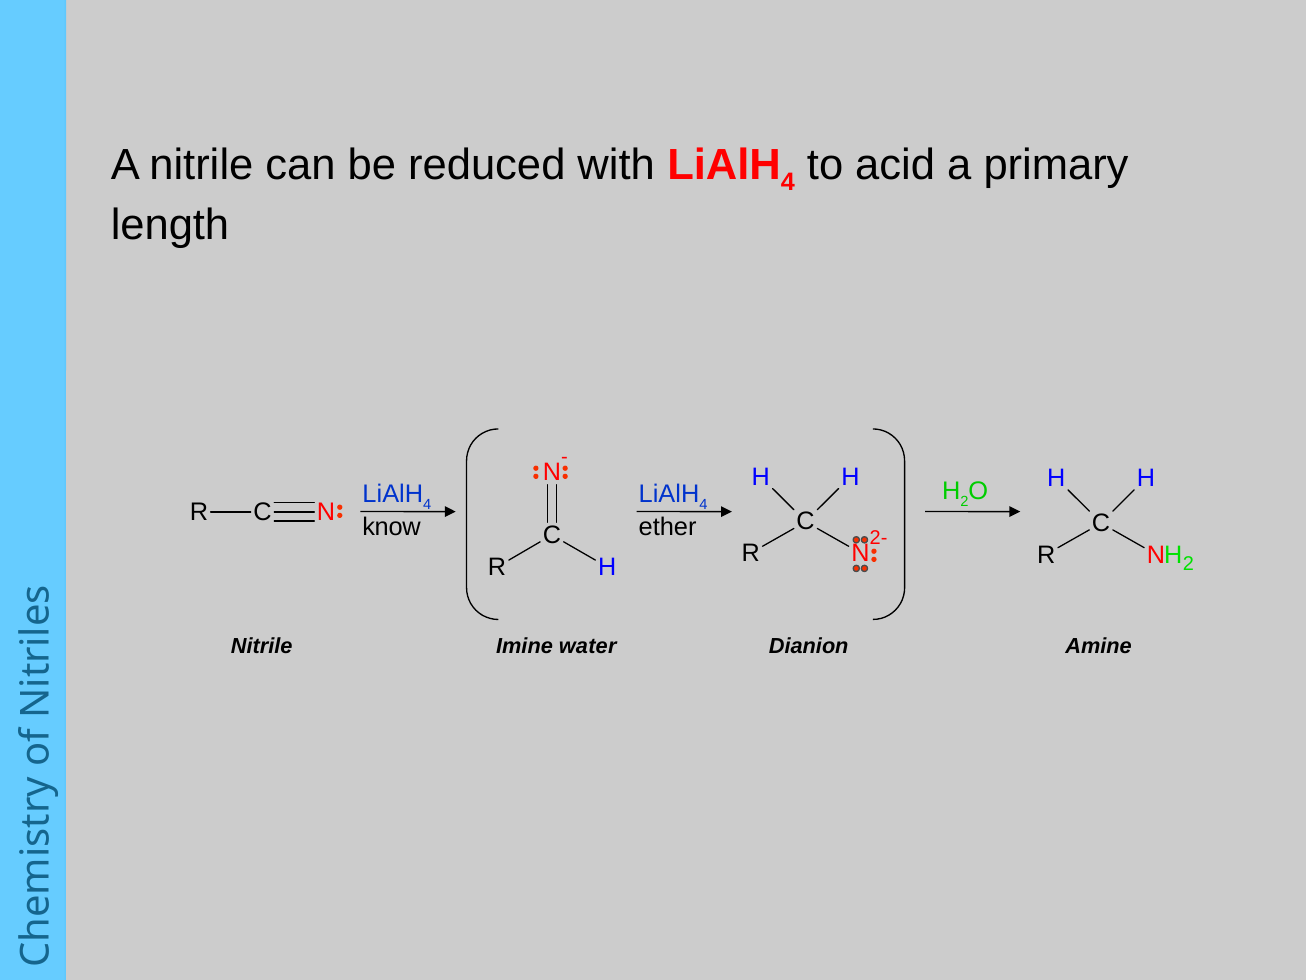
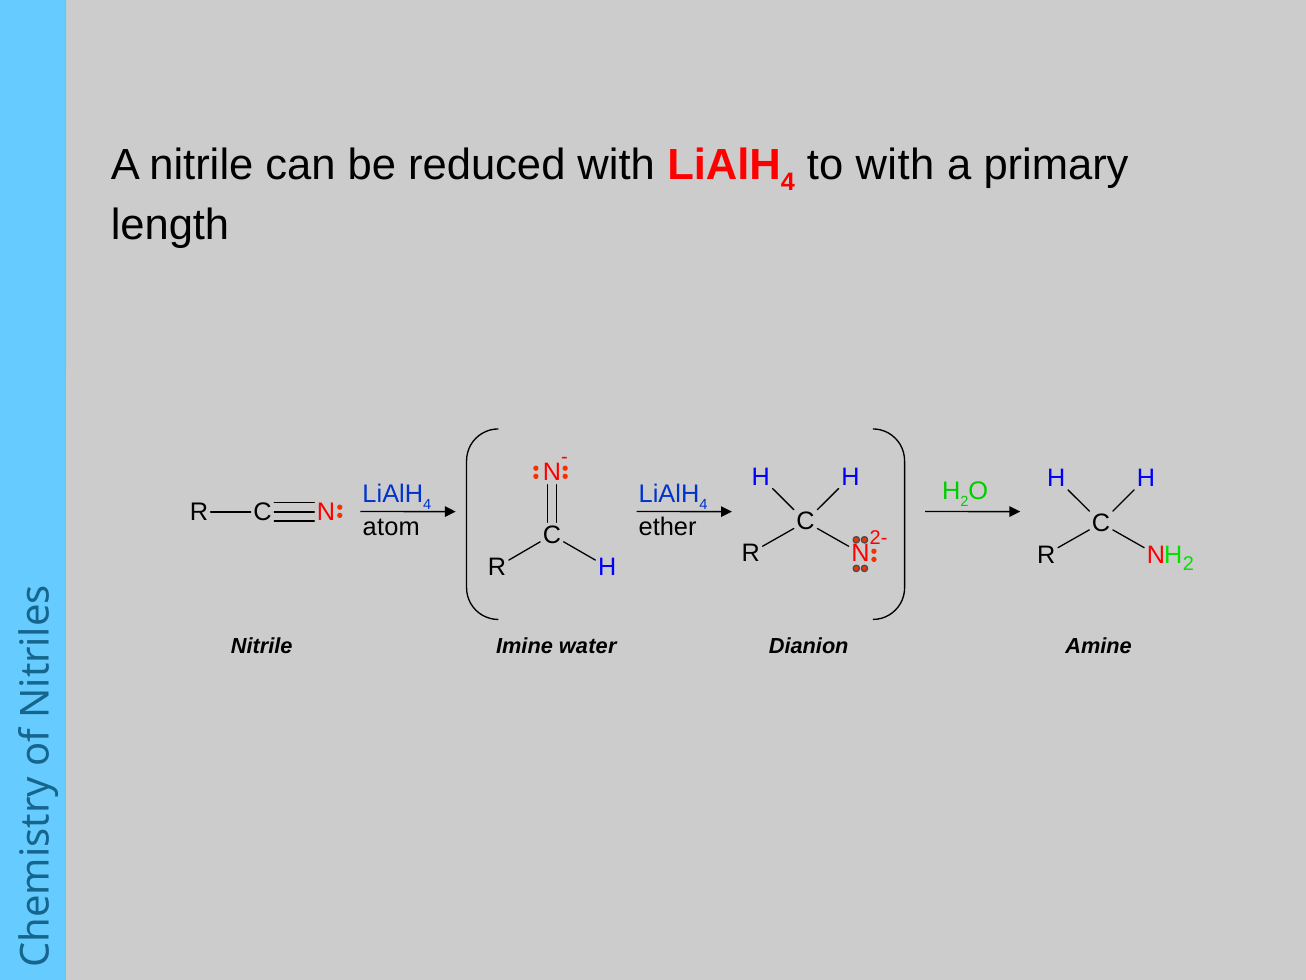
to acid: acid -> with (895, 165)
know: know -> atom (391, 527)
